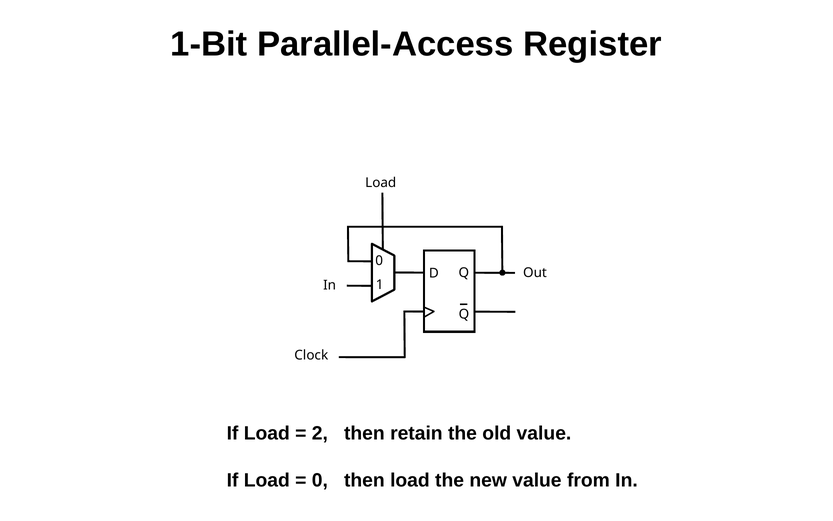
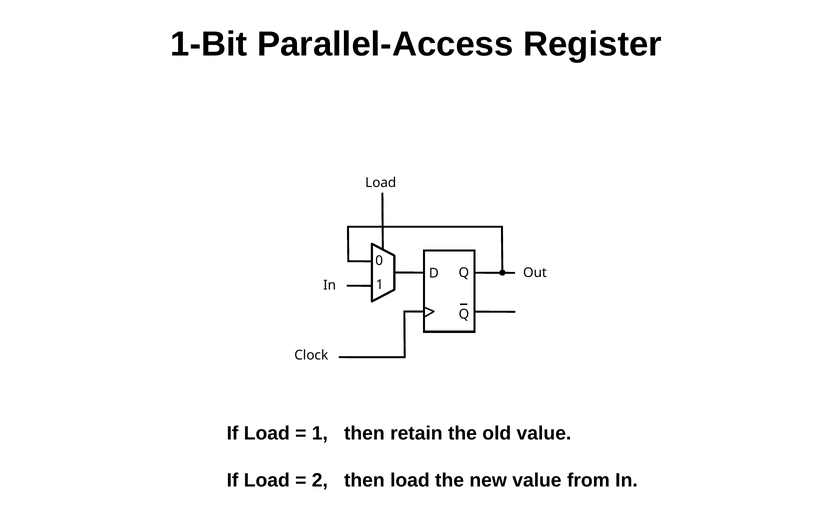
2: 2 -> 1 (320, 433)
0: 0 -> 2 (320, 480)
